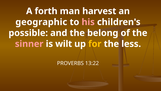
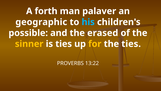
harvest: harvest -> palaver (99, 11)
his colour: pink -> light blue (88, 22)
belong: belong -> erased (103, 33)
sinner colour: pink -> yellow (29, 44)
is wilt: wilt -> ties (64, 44)
the less: less -> ties (131, 44)
